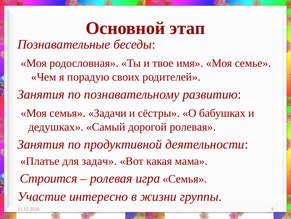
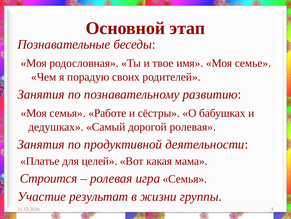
Задачи: Задачи -> Работе (107, 113)
задач: задач -> целей (99, 161)
интересно: интересно -> результат (99, 196)
